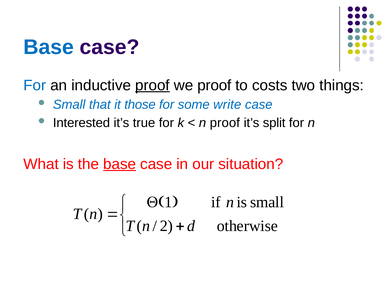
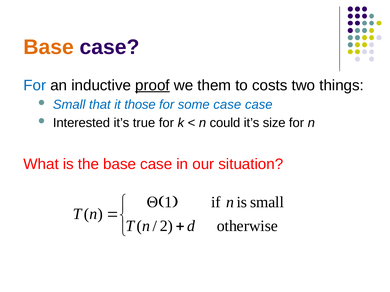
Base colour: blue -> orange (49, 47)
we proof: proof -> them (214, 85)
some write: write -> case (227, 105)
n proof: proof -> could (225, 123)
split: split -> size (274, 123)
base underline: present -> none (120, 164)
